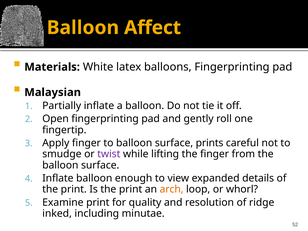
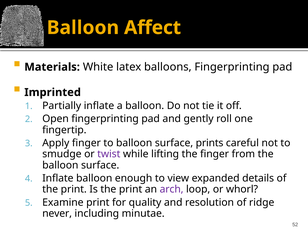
Malaysian: Malaysian -> Imprinted (53, 92)
arch colour: orange -> purple (172, 189)
inked: inked -> never (57, 213)
